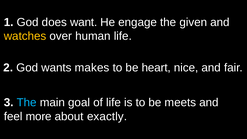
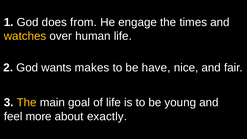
want: want -> from (84, 22)
given: given -> times (193, 22)
heart: heart -> have (156, 68)
The colour: light blue -> yellow (27, 102)
meets: meets -> young (180, 102)
